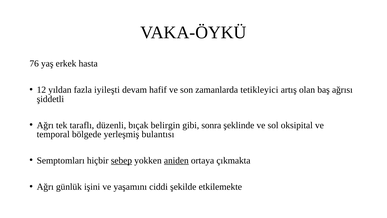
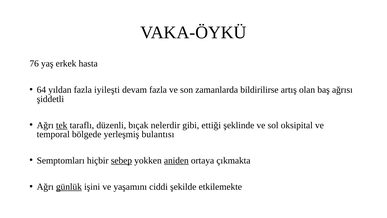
12: 12 -> 64 (41, 90)
devam hafif: hafif -> fazla (158, 90)
tetikleyici: tetikleyici -> bildirilirse (259, 90)
tek underline: none -> present (62, 125)
belirgin: belirgin -> nelerdir (165, 125)
sonra: sonra -> ettiği (211, 125)
günlük underline: none -> present (69, 187)
